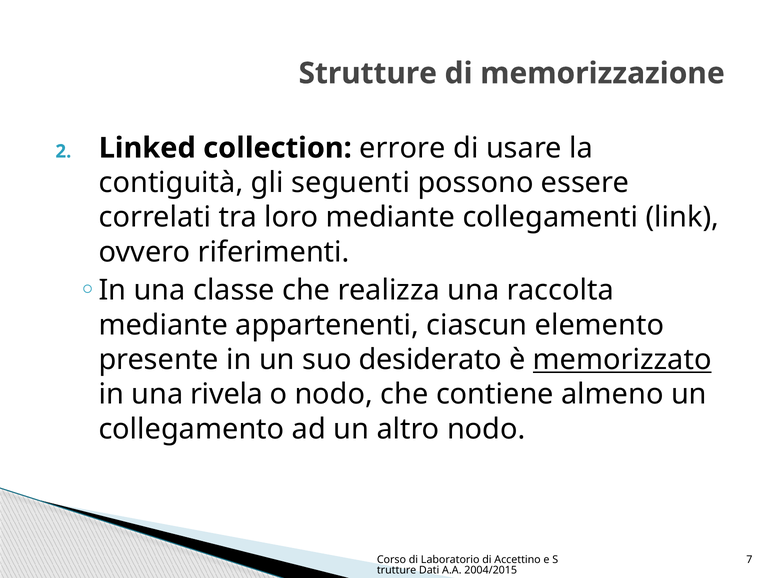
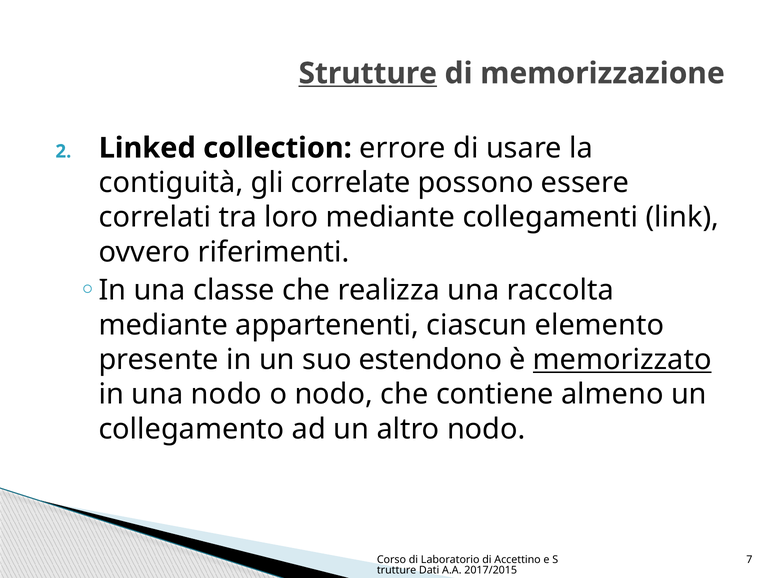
Strutture underline: none -> present (368, 73)
seguenti: seguenti -> correlate (351, 183)
desiderato: desiderato -> estendono (430, 360)
una rivela: rivela -> nodo (226, 395)
2004/2015: 2004/2015 -> 2017/2015 (491, 571)
